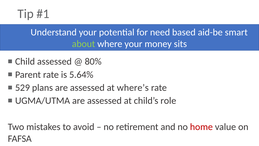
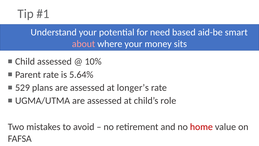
about colour: light green -> pink (84, 44)
80%: 80% -> 10% (93, 61)
where’s: where’s -> longer’s (133, 87)
